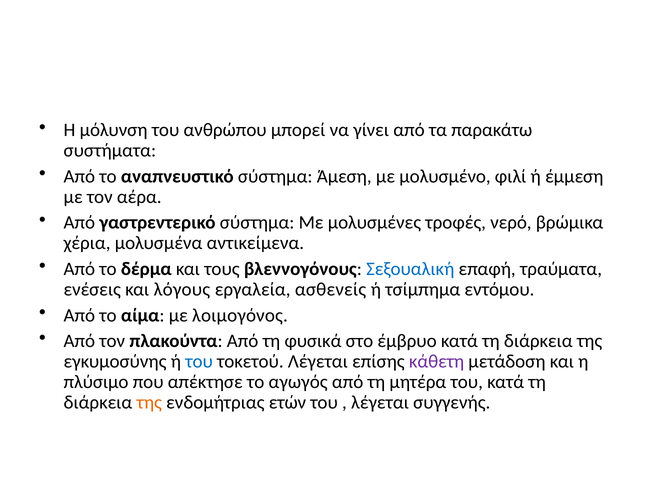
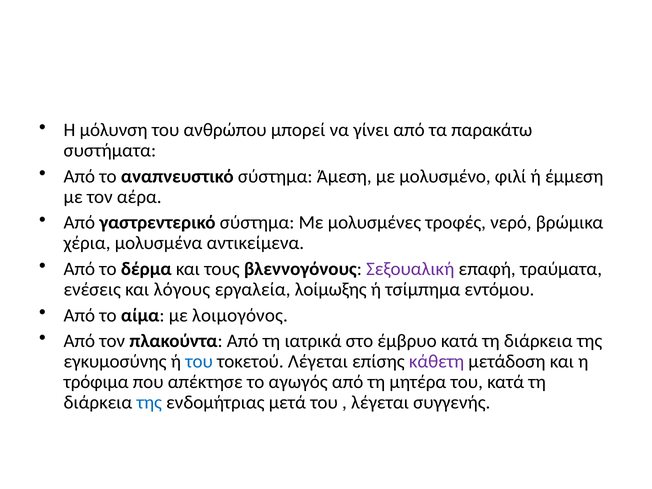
Σεξουαλική colour: blue -> purple (410, 269)
ασθενείς: ασθενείς -> λοίμωξης (331, 289)
φυσικά: φυσικά -> ιατρικά (313, 341)
πλύσιμο: πλύσιμο -> τρόφιμα (96, 382)
της colour: orange -> blue (149, 403)
ετών: ετών -> μετά (287, 403)
